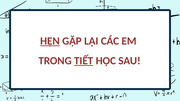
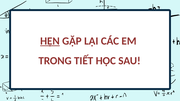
TIẾT underline: present -> none (84, 61)
